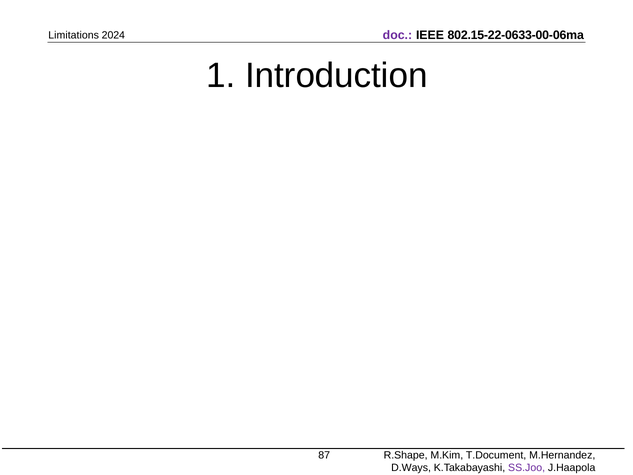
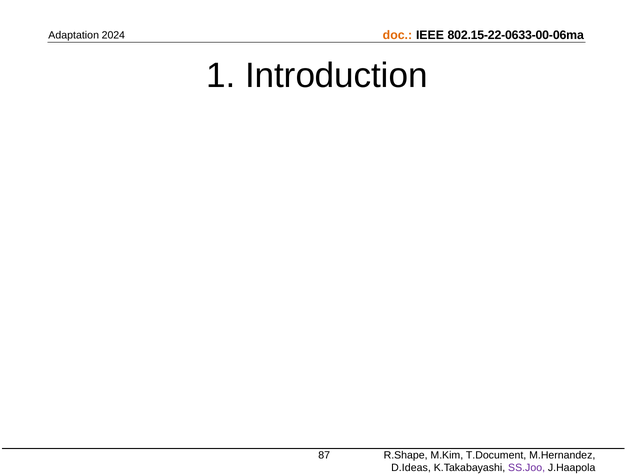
doc colour: purple -> orange (397, 35)
Limitations: Limitations -> Adaptation (74, 35)
D.Ways: D.Ways -> D.Ideas (411, 468)
